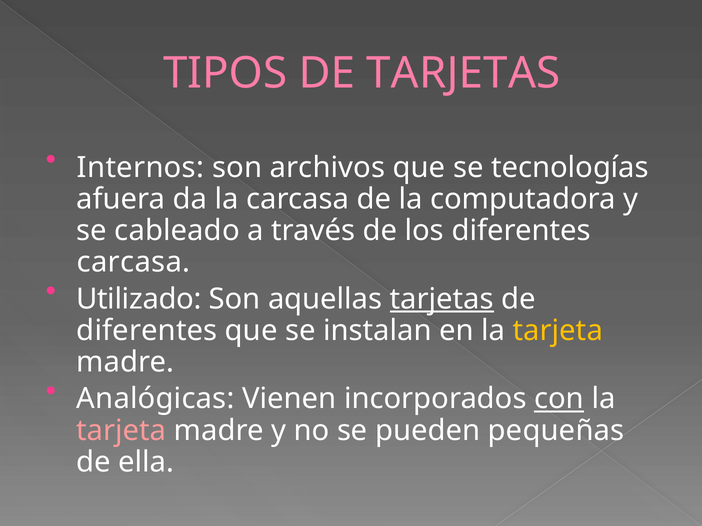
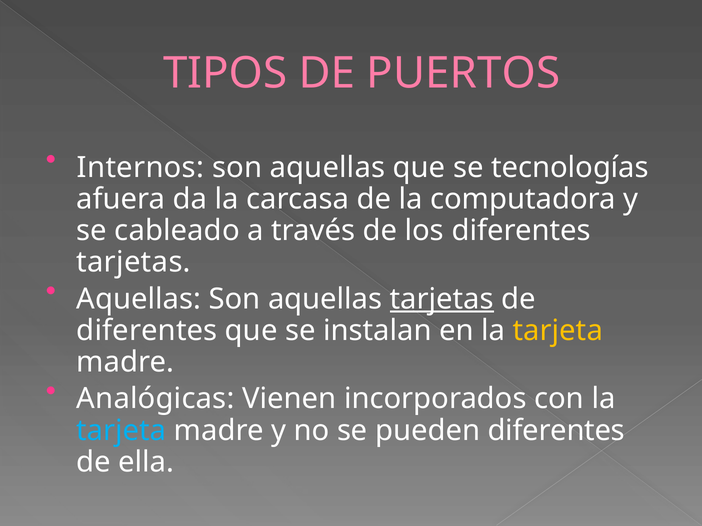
DE TARJETAS: TARJETAS -> PUERTOS (463, 73)
archivos: archivos -> aquellas (327, 168)
carcasa: carcasa -> tarjetas (134, 262)
Utilizado: Utilizado -> Aquellas (139, 299)
con underline: present -> none (559, 399)
tarjeta colour: pink -> light blue (121, 431)
pueden pequeñas: pequeñas -> diferentes (556, 431)
